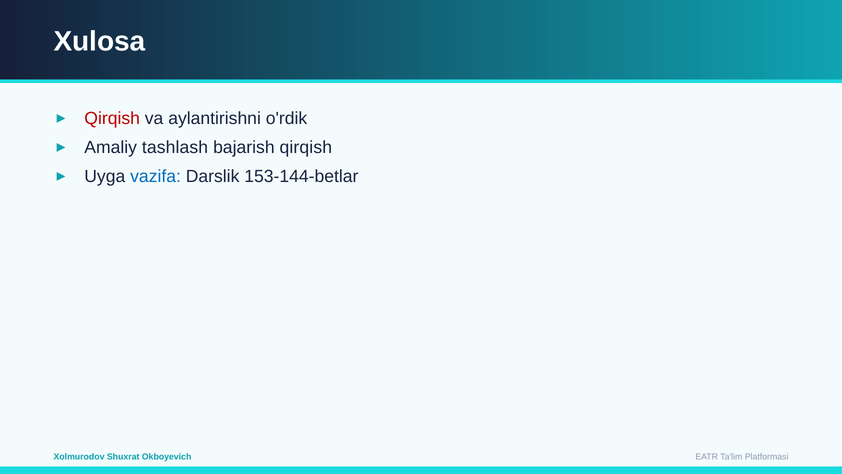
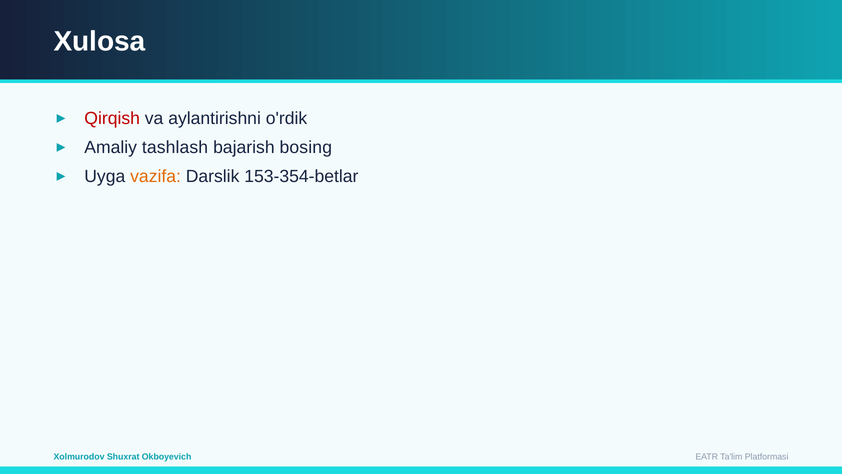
bajarish qirqish: qirqish -> bosing (306, 147)
vazifa colour: blue -> orange (156, 176)
153-144-betlar: 153-144-betlar -> 153-354-betlar (301, 176)
